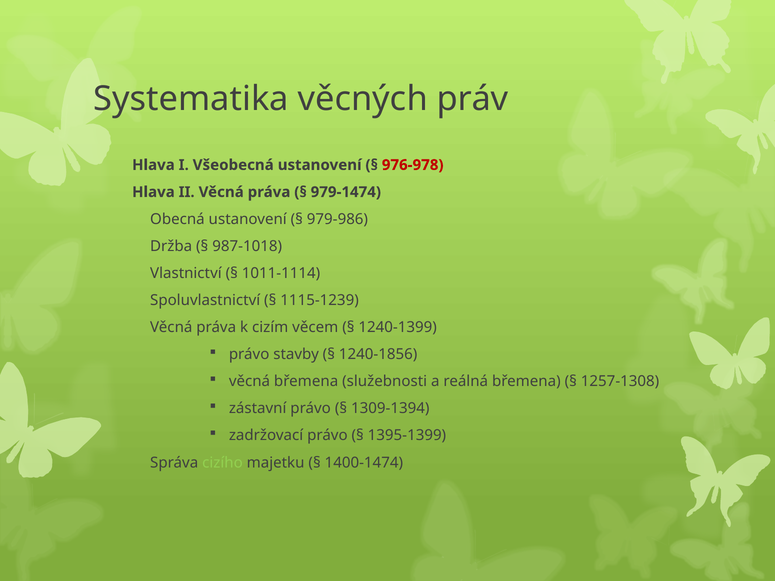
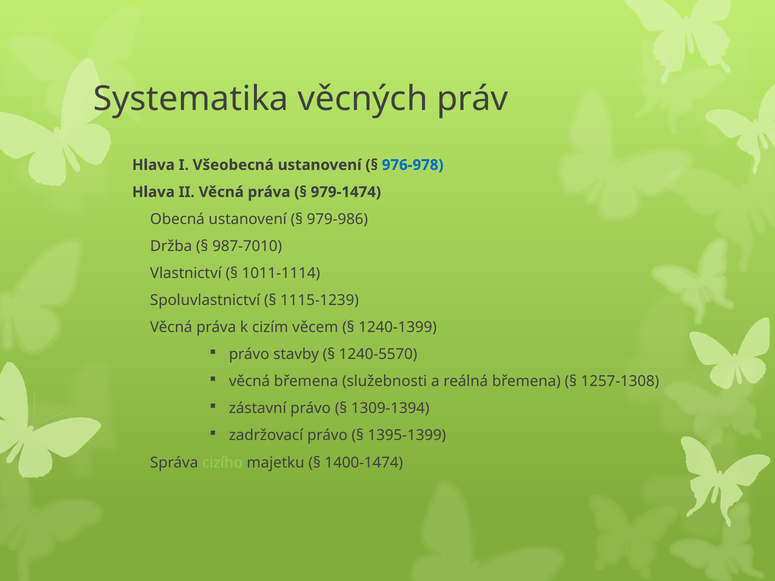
976-978 colour: red -> blue (413, 165)
987-1018: 987-1018 -> 987-7010 (247, 246)
1240-1856: 1240-1856 -> 1240-5570 (378, 355)
